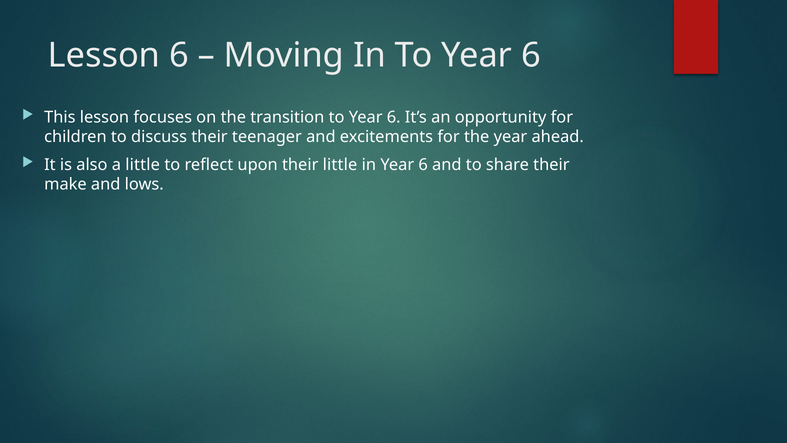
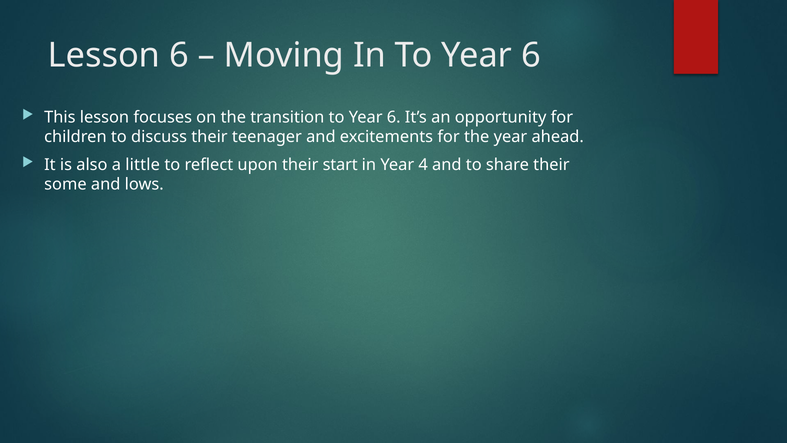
their little: little -> start (340, 165)
in Year 6: 6 -> 4 (423, 165)
make: make -> some (65, 184)
